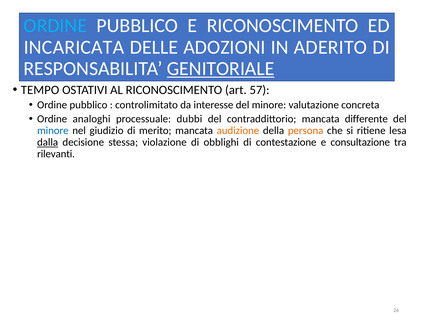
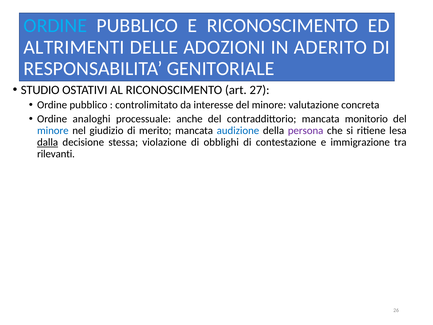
INCARICATA: INCARICATA -> ALTRIMENTI (74, 47)
GENITORIALE underline: present -> none (221, 69)
TEMPO: TEMPO -> STUDIO (40, 90)
57: 57 -> 27 (260, 90)
dubbi: dubbi -> anche (190, 119)
differente: differente -> monitorio (366, 119)
audizione colour: orange -> blue (238, 131)
persona colour: orange -> purple (306, 131)
consultazione: consultazione -> immigrazione (360, 142)
